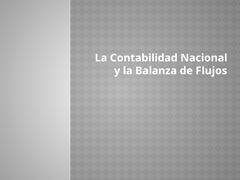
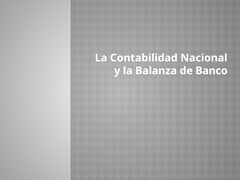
Flujos: Flujos -> Banco (212, 71)
